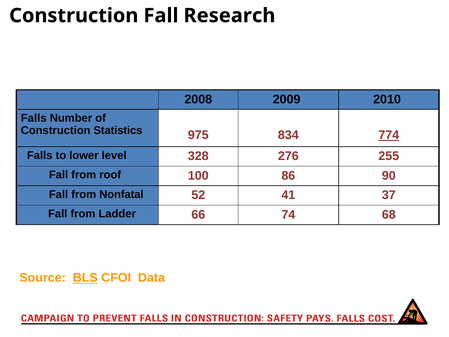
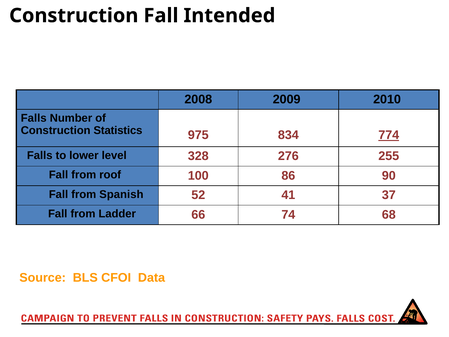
Research: Research -> Intended (229, 16)
Nonfatal: Nonfatal -> Spanish (121, 194)
BLS underline: present -> none (85, 278)
